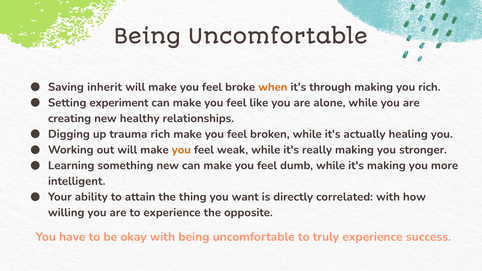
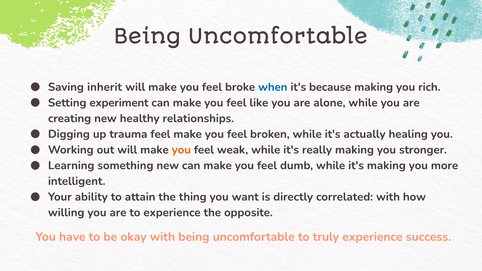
when colour: orange -> blue (273, 87)
through: through -> because (330, 87)
trauma rich: rich -> feel (160, 134)
